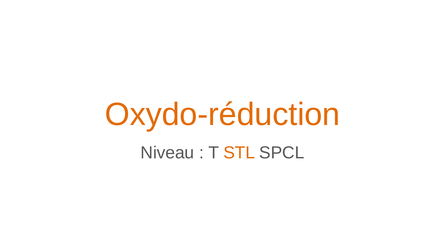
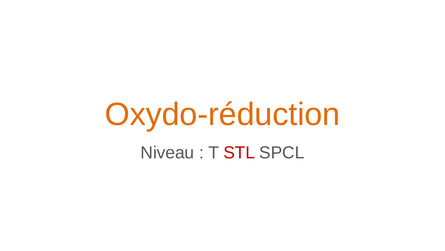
STL colour: orange -> red (239, 152)
